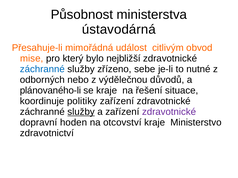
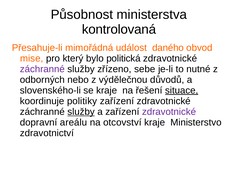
ústavodárná: ústavodárná -> kontrolovaná (119, 29)
citlivým: citlivým -> daného (168, 48)
nejbližší: nejbližší -> politická (123, 59)
záchranné colour: blue -> purple (42, 69)
plánovaného-li: plánovaného-li -> slovenského-li (50, 91)
situace underline: none -> present (182, 91)
hoden: hoden -> areálu (74, 123)
